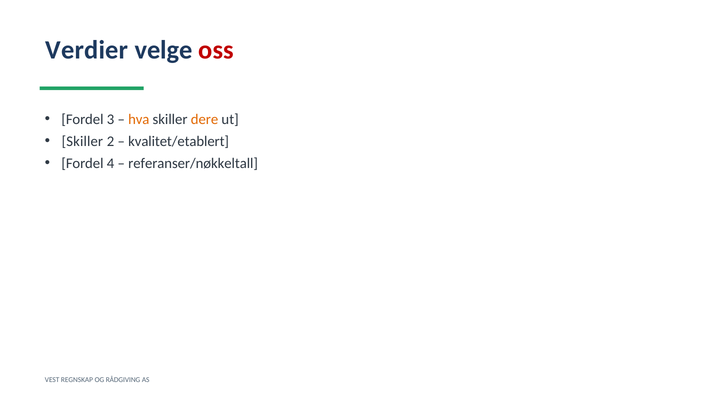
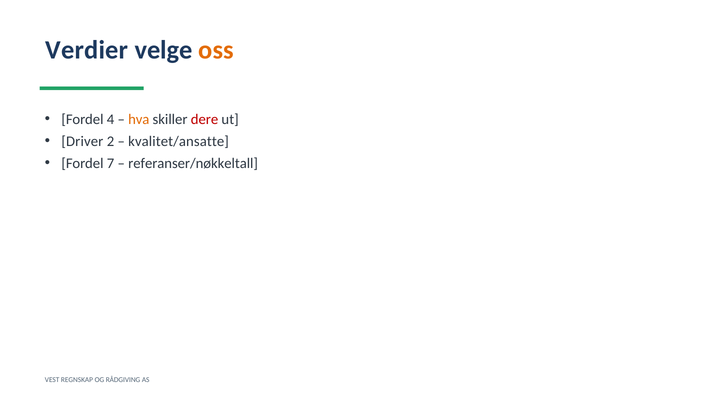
oss colour: red -> orange (216, 50)
3: 3 -> 4 (111, 119)
dere colour: orange -> red (205, 119)
Skiller: Skiller -> Driver (82, 141)
kvalitet/etablert: kvalitet/etablert -> kvalitet/ansatte (179, 141)
4: 4 -> 7 (111, 163)
